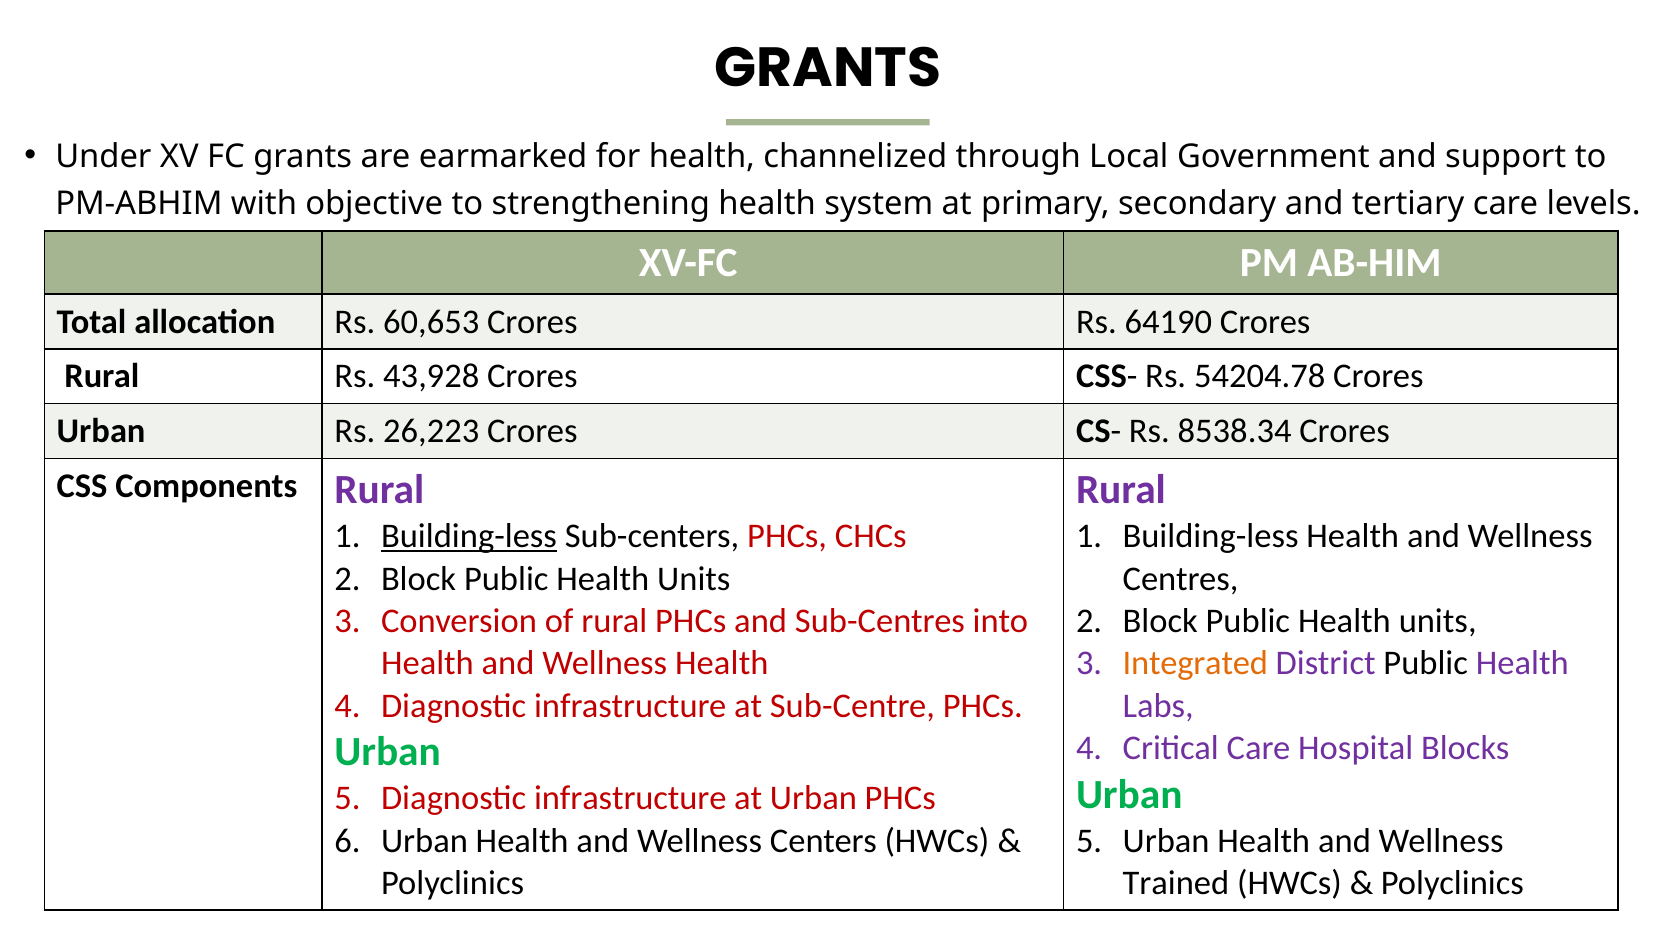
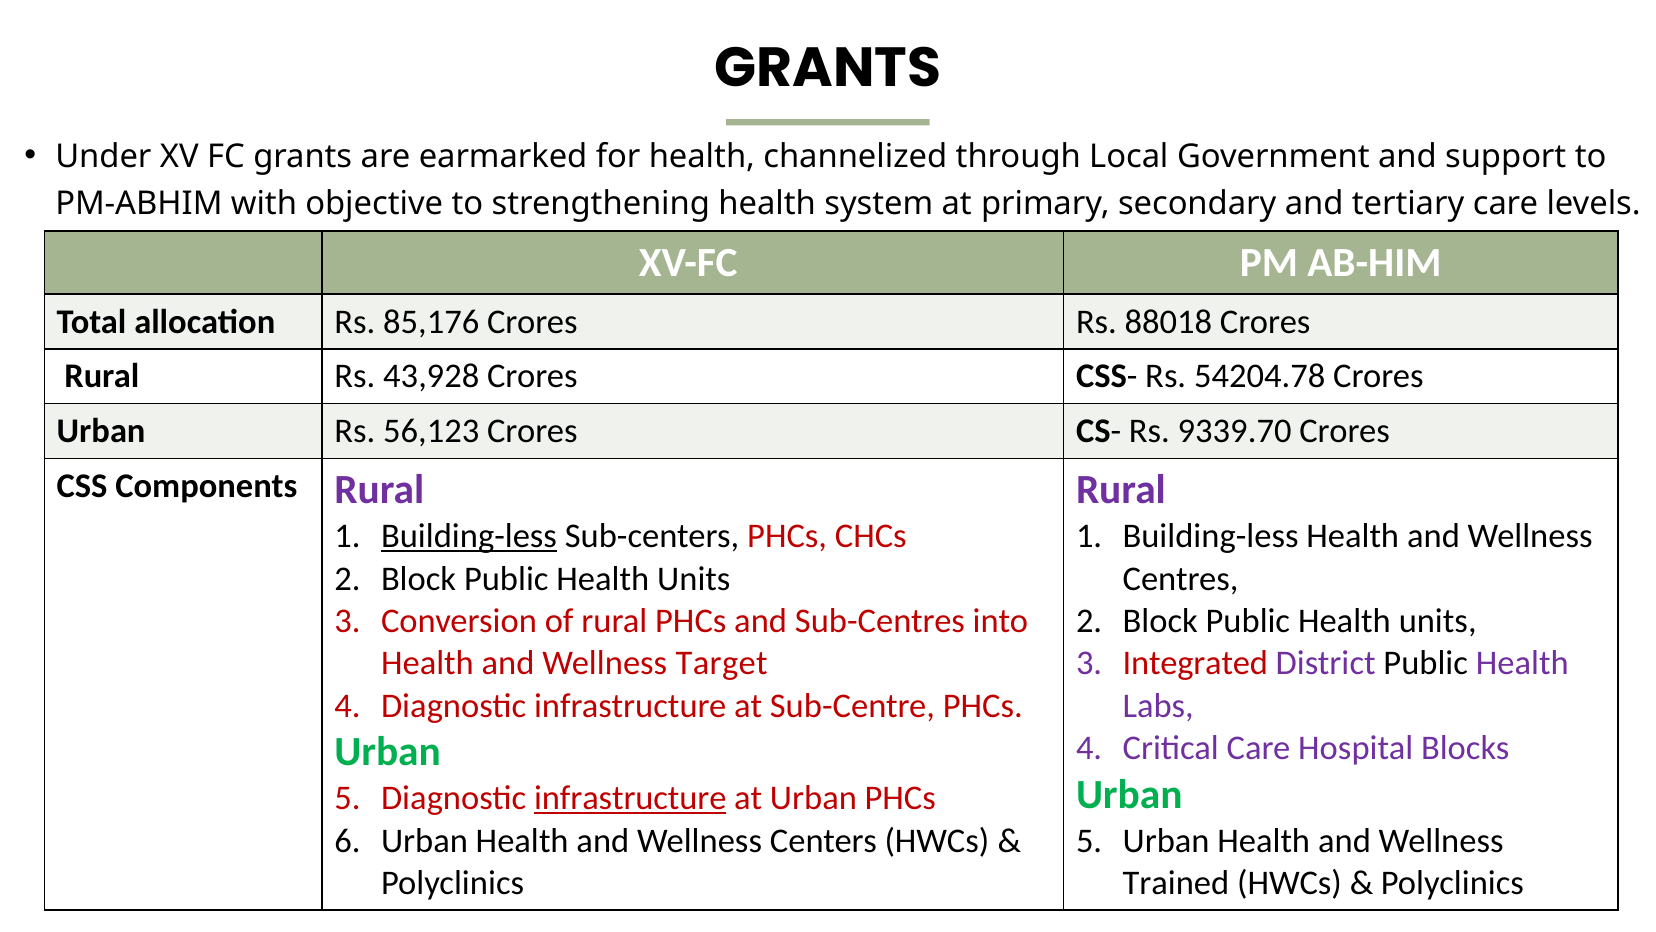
60,653: 60,653 -> 85,176 (431, 322)
64190: 64190 -> 88018 (1168, 322)
26,223: 26,223 -> 56,123 (431, 431)
8538.34: 8538.34 -> 9339.70 (1235, 431)
Wellness Health: Health -> Target (722, 663)
Integrated colour: orange -> red (1195, 663)
infrastructure underline: none -> present (630, 798)
